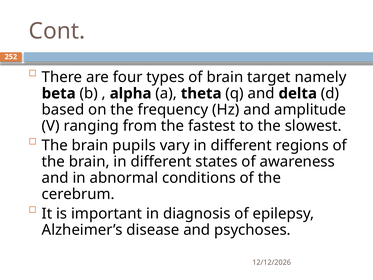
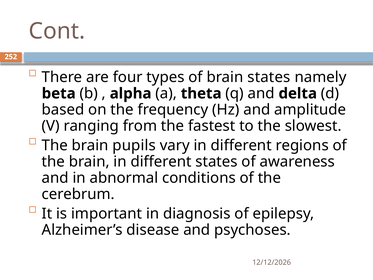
brain target: target -> states (269, 77)
